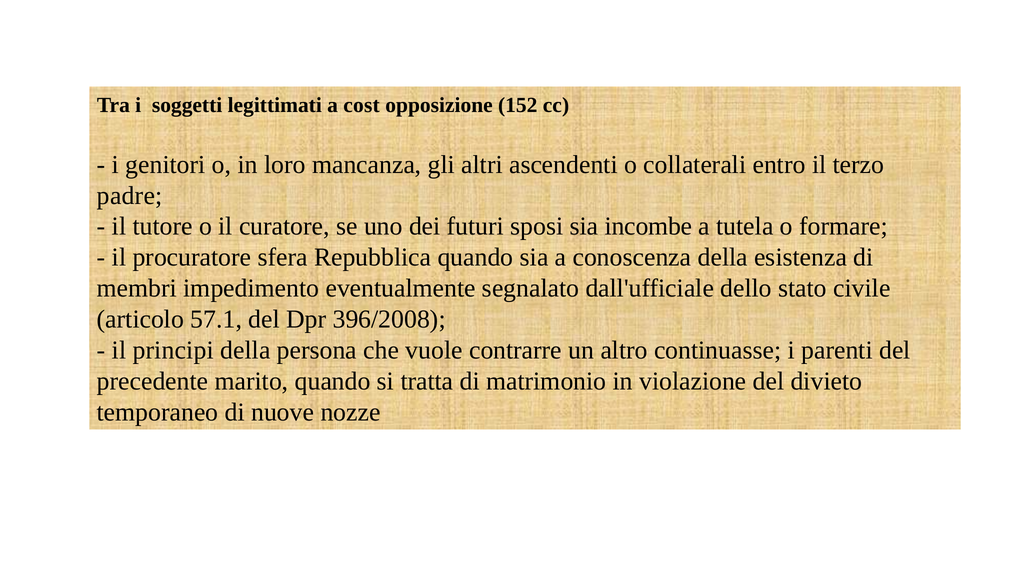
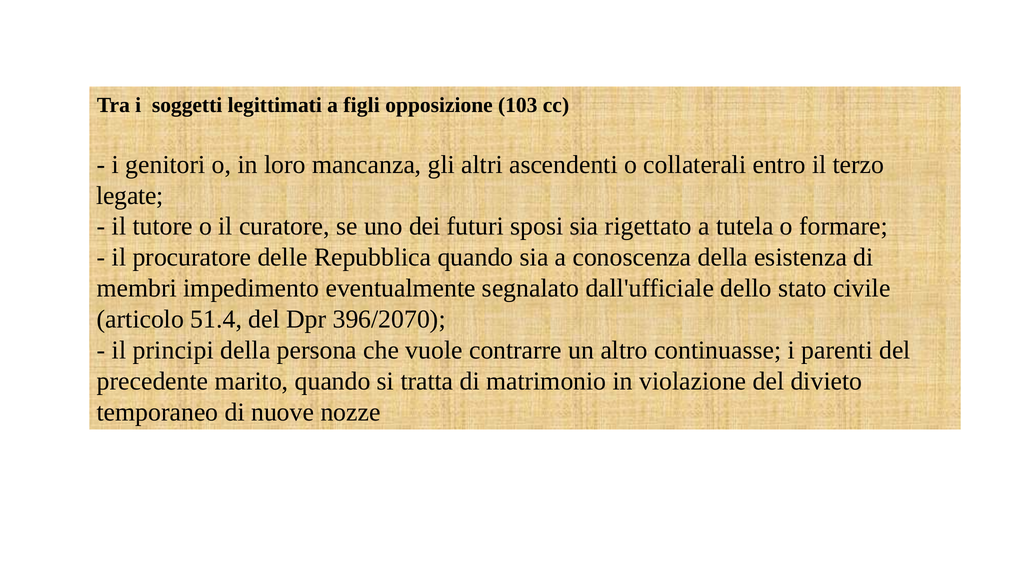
cost: cost -> figli (362, 105)
152: 152 -> 103 (518, 105)
padre: padre -> legate (130, 195)
incombe: incombe -> rigettato (648, 226)
sfera: sfera -> delle (283, 257)
57.1: 57.1 -> 51.4 (216, 319)
396/2008: 396/2008 -> 396/2070 (389, 319)
